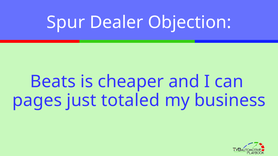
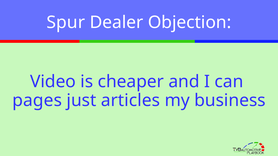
Beats: Beats -> Video (53, 82)
totaled: totaled -> articles (130, 101)
